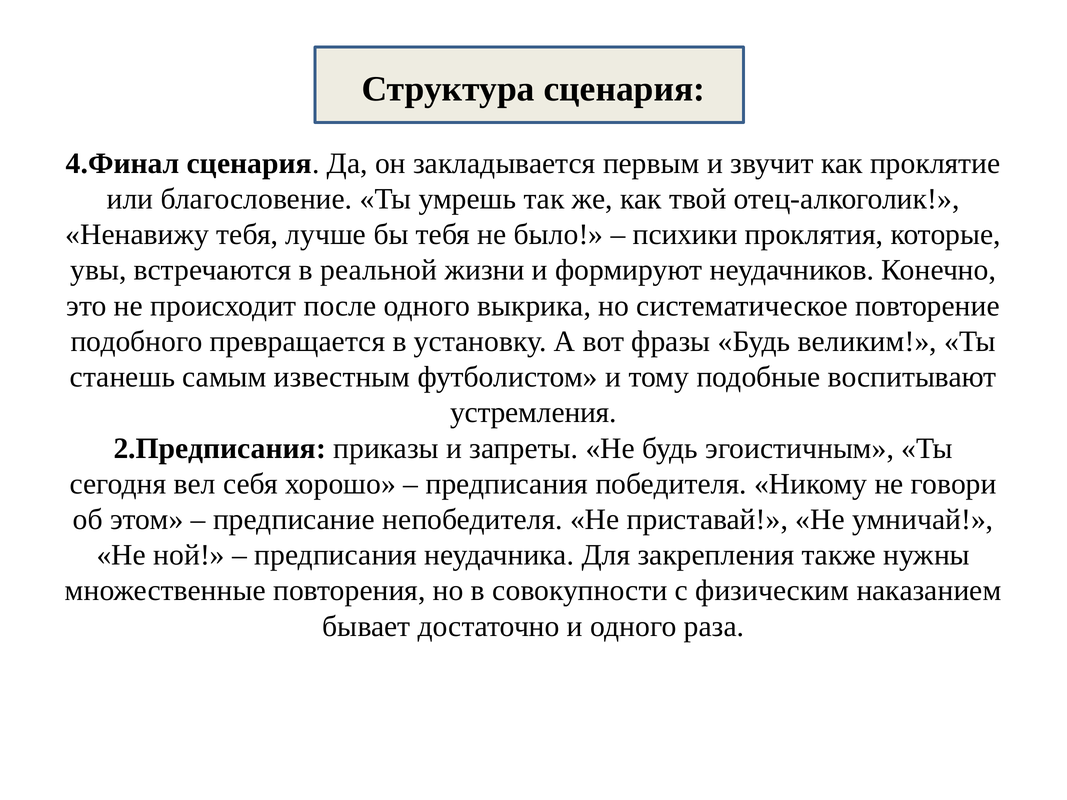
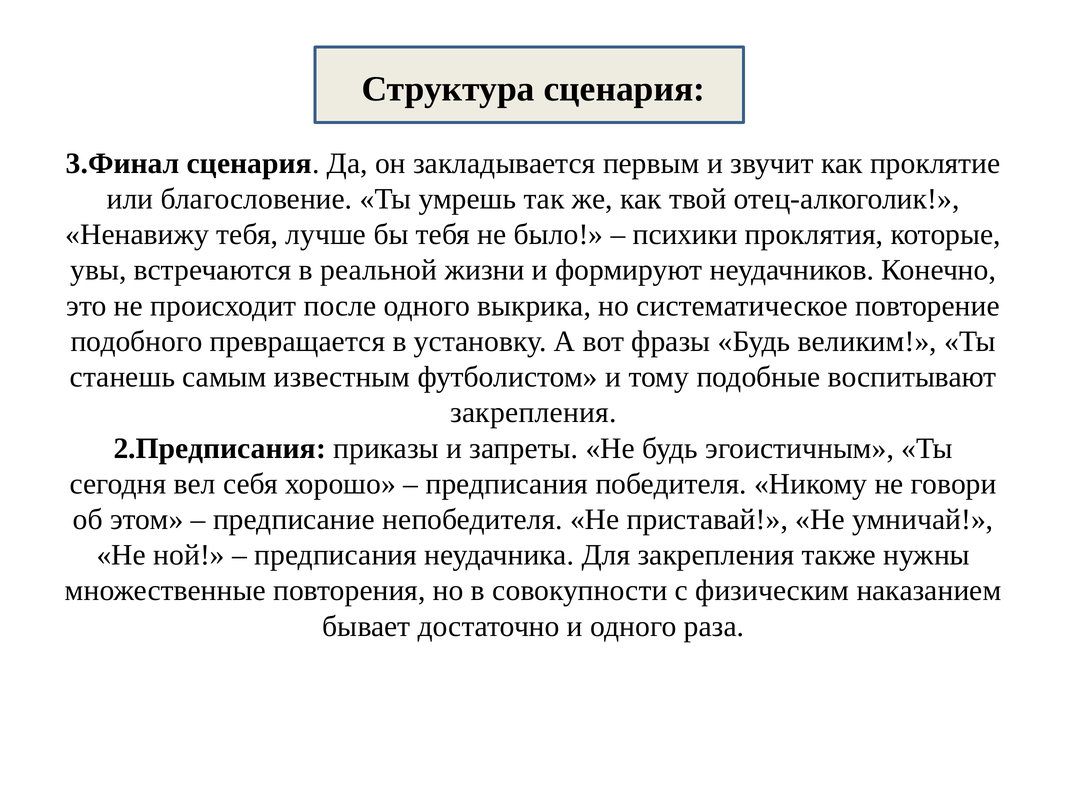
4.Финал: 4.Финал -> 3.Финал (123, 163)
устремления: устремления -> закрепления (533, 413)
